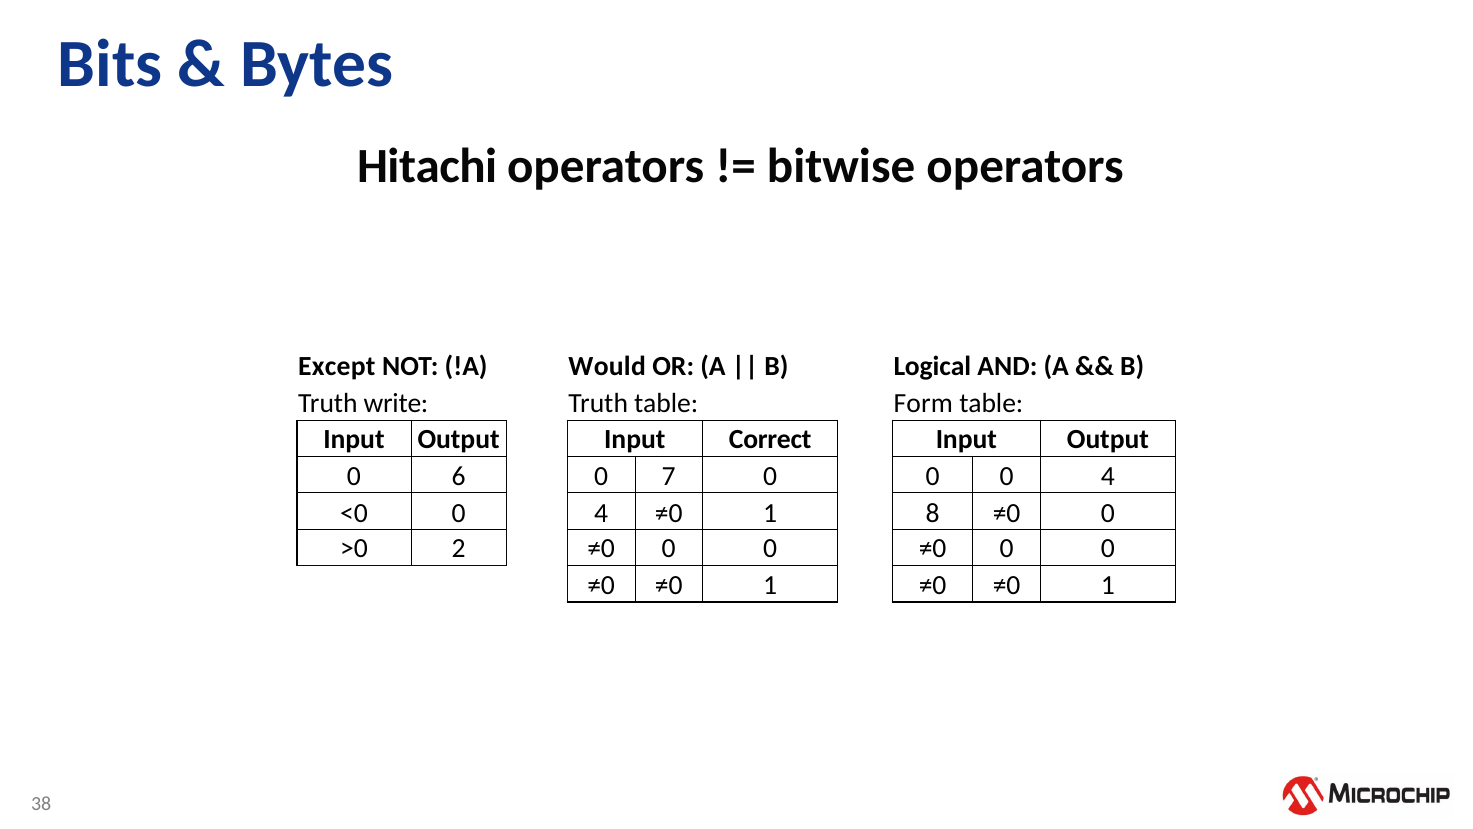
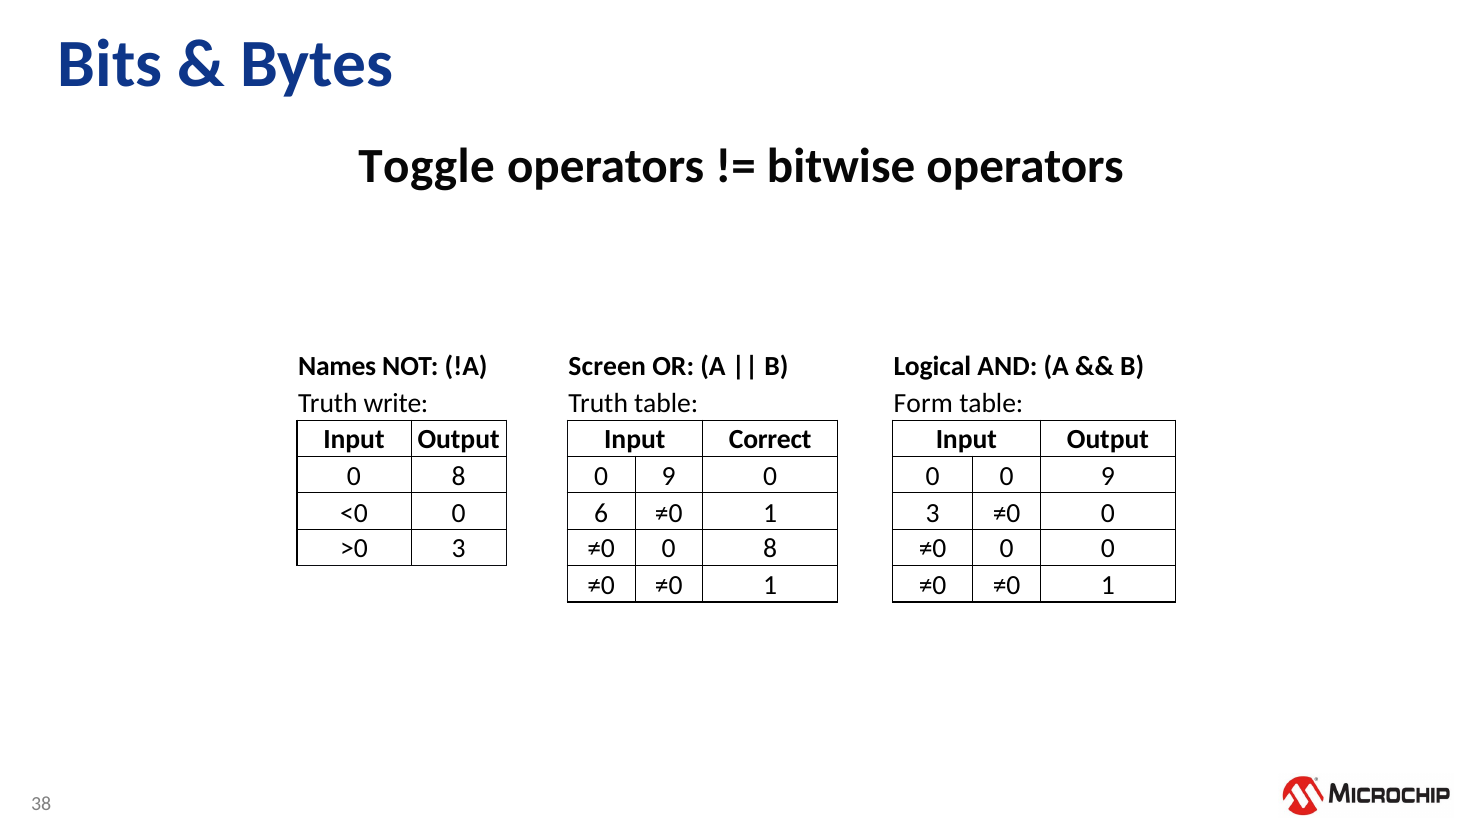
Hitachi: Hitachi -> Toggle (427, 166)
Except: Except -> Names (337, 367)
Would: Would -> Screen (607, 367)
6: 6 -> 8 (459, 476)
7: 7 -> 9 (669, 476)
0 0 4: 4 -> 9 (1108, 476)
<0 0 4: 4 -> 6 (601, 513)
1 8: 8 -> 3 (933, 513)
>0 2: 2 -> 3 (459, 549)
0: 0 -> 8 (770, 549)
